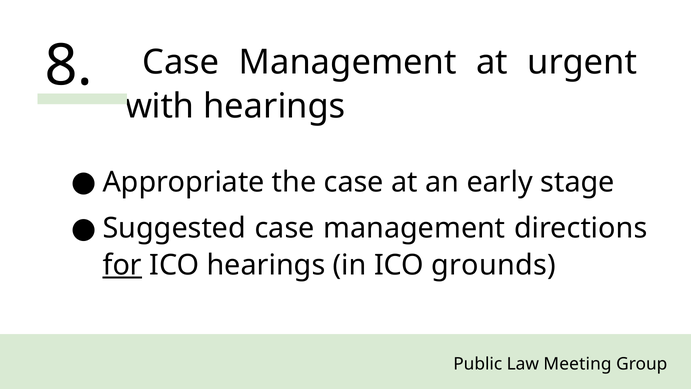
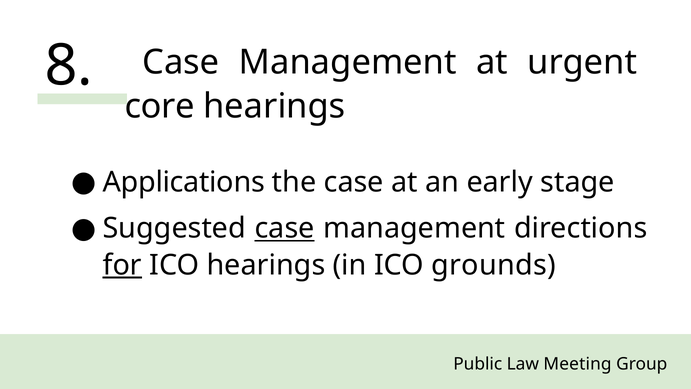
with: with -> core (160, 106)
Appropriate: Appropriate -> Applications (184, 182)
case underline: none -> present (285, 228)
